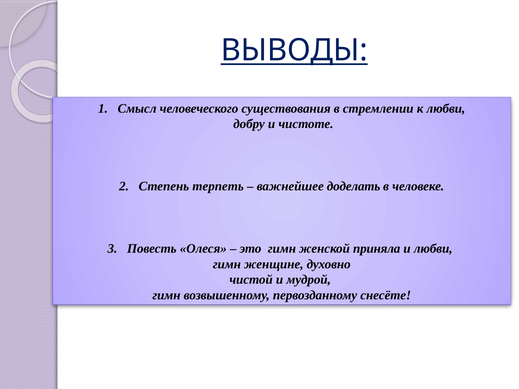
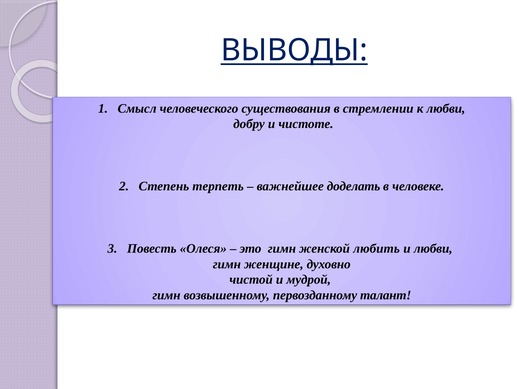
приняла: приняла -> любить (377, 249)
снесёте: снесёте -> талант (386, 295)
